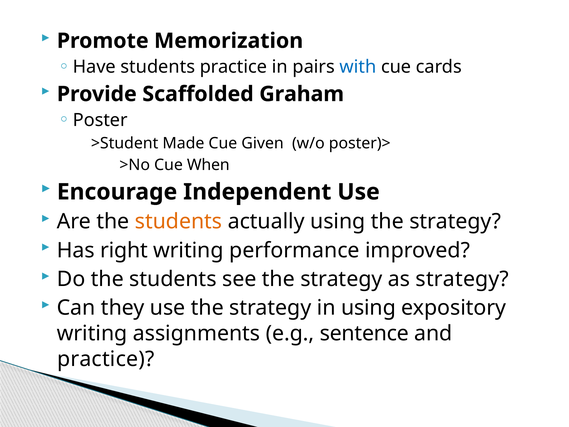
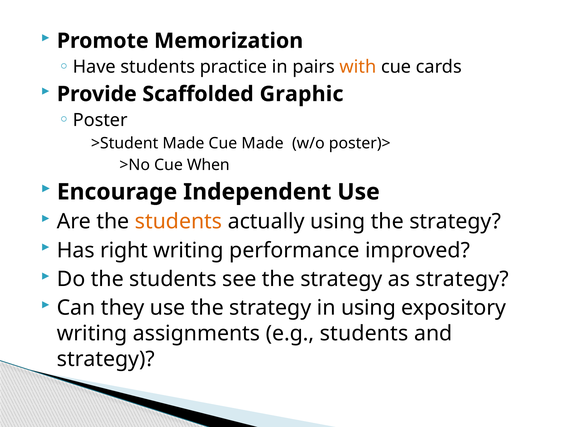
with colour: blue -> orange (358, 67)
Graham: Graham -> Graphic (302, 94)
Cue Given: Given -> Made (262, 143)
e.g sentence: sentence -> students (364, 333)
practice: practice -> strategy (106, 359)
